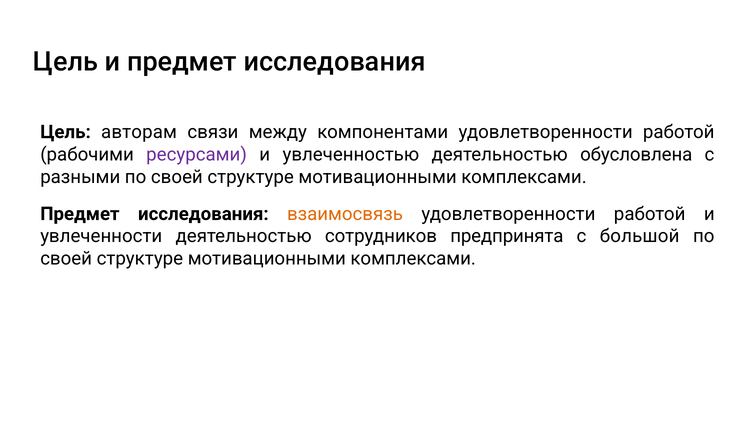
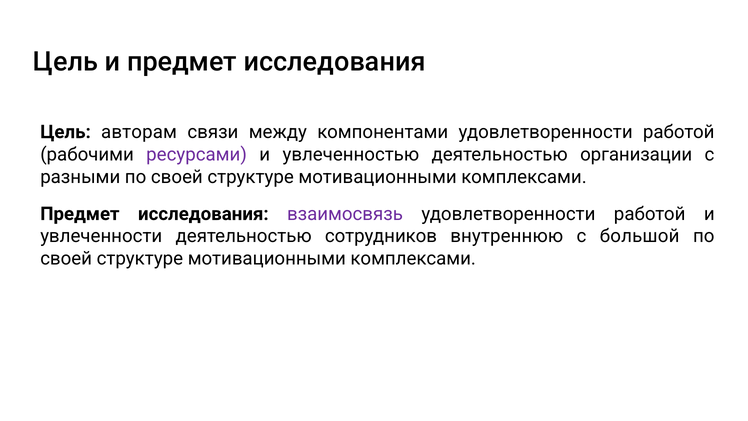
обусловлена: обусловлена -> организации (636, 154)
взаимосвязь colour: orange -> purple (345, 214)
предпринята: предпринята -> внутреннюю (507, 236)
